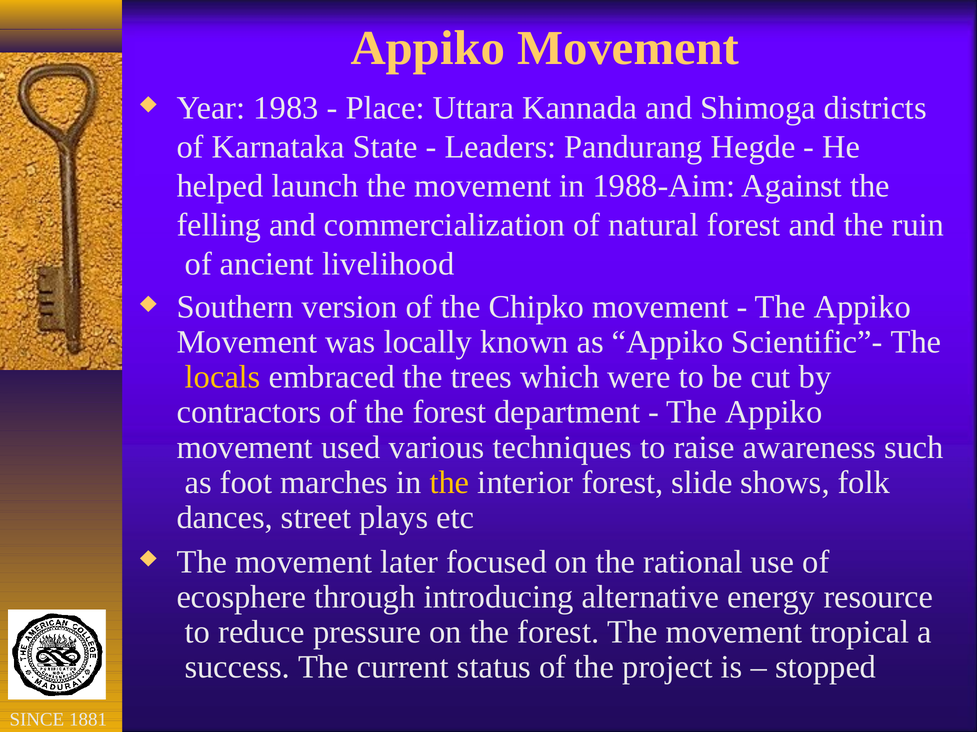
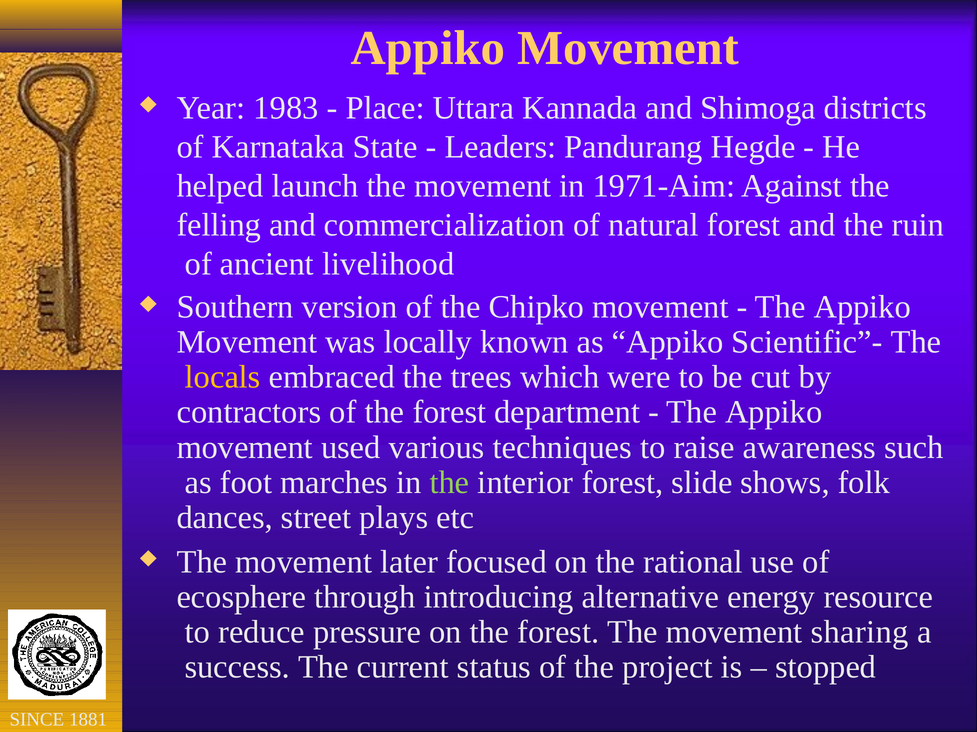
1988-Aim: 1988-Aim -> 1971-Aim (664, 186)
the colour: yellow -> light green (450, 483)
tropical: tropical -> sharing (860, 633)
